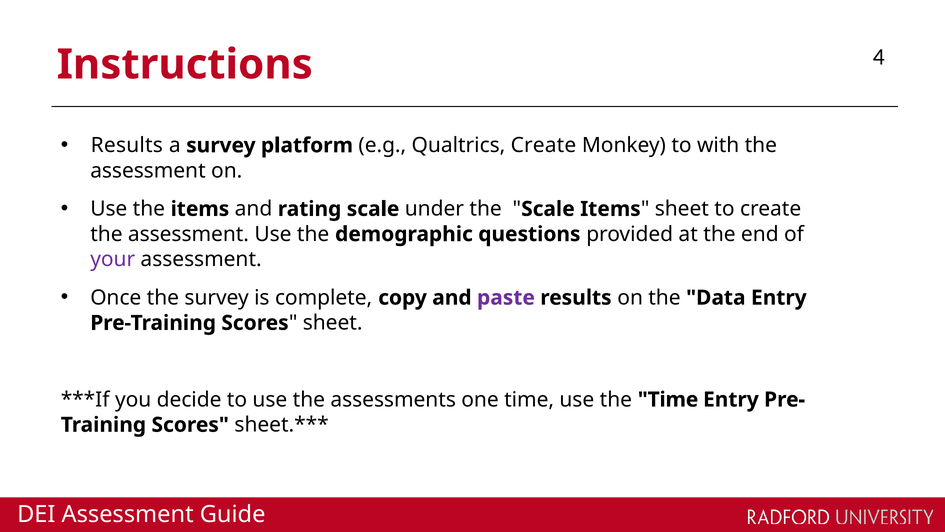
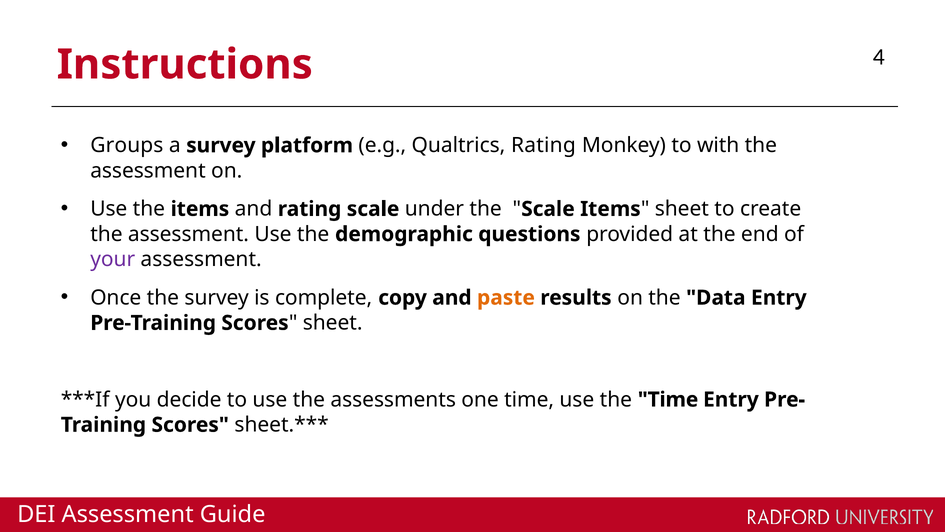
Results: Results -> Groups (127, 145)
Qualtrics Create: Create -> Rating (543, 145)
paste colour: purple -> orange (506, 298)
